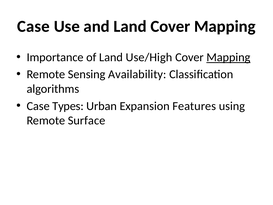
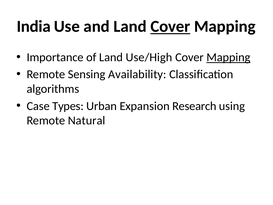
Case: Case -> India (34, 26)
Cover underline: none -> present (170, 26)
Features: Features -> Research (194, 106)
Surface: Surface -> Natural (87, 120)
